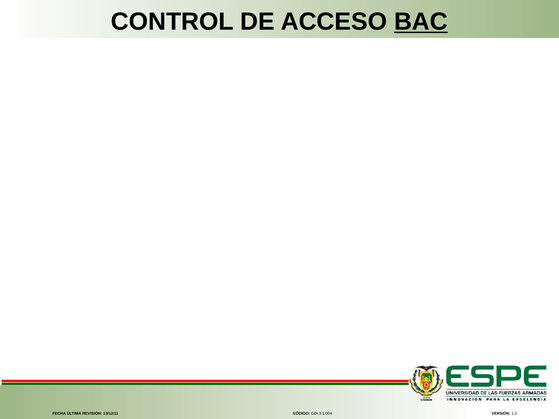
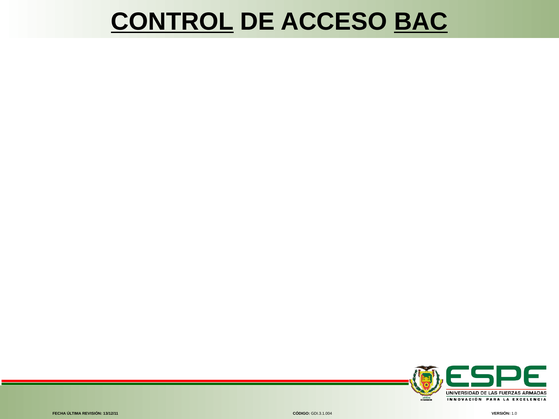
CONTROL underline: none -> present (172, 22)
